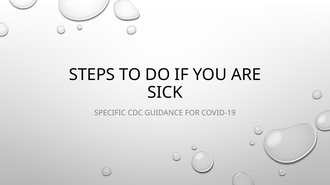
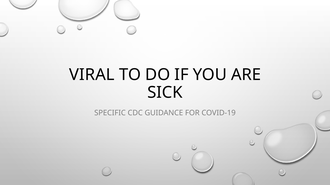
STEPS: STEPS -> VIRAL (92, 75)
